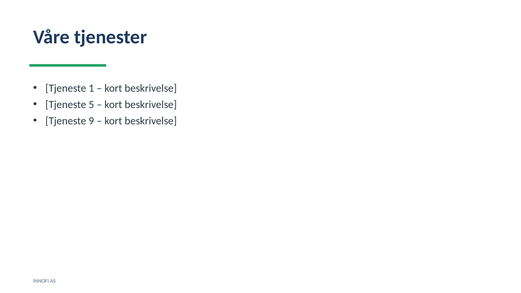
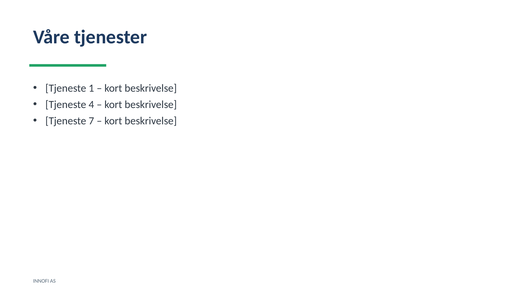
5: 5 -> 4 (91, 105)
9: 9 -> 7 (91, 121)
